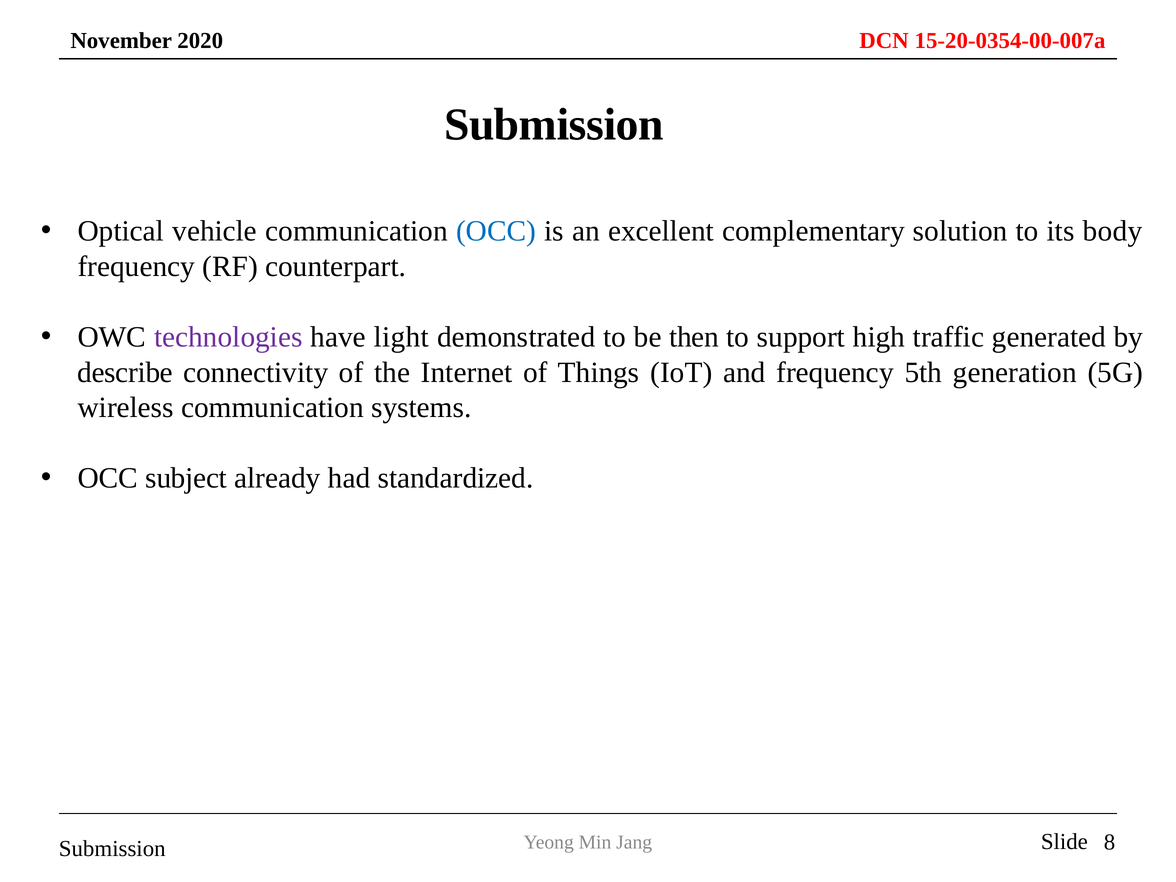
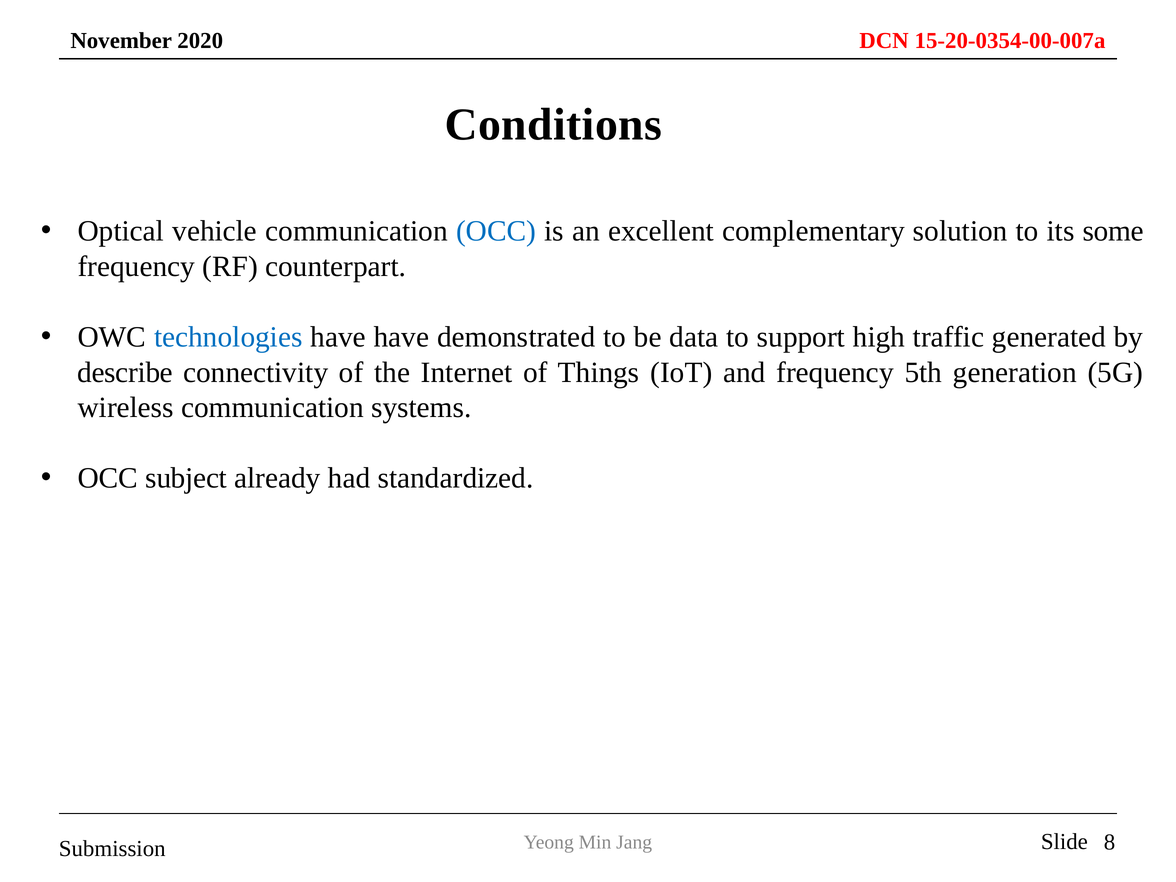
Submission: Submission -> Conditions (553, 125)
body: body -> some (1113, 231)
technologies colour: purple -> blue (228, 337)
have light: light -> have (401, 337)
then: then -> data (694, 337)
